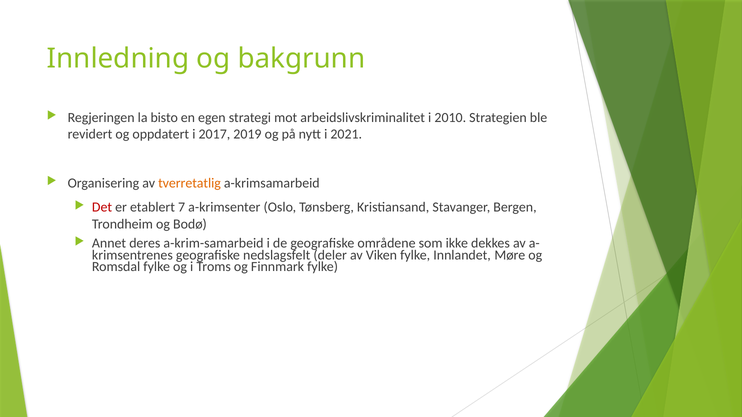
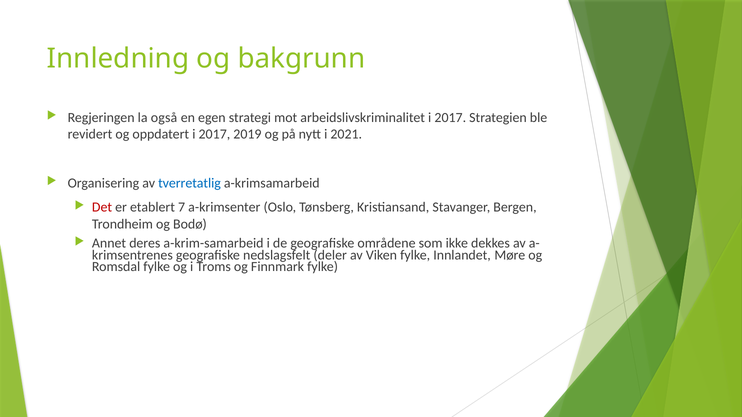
bisto: bisto -> også (164, 118)
arbeidslivskriminalitet i 2010: 2010 -> 2017 (450, 118)
tverretatlig colour: orange -> blue (190, 183)
